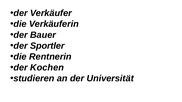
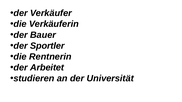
Kochen: Kochen -> Arbeitet (47, 68)
